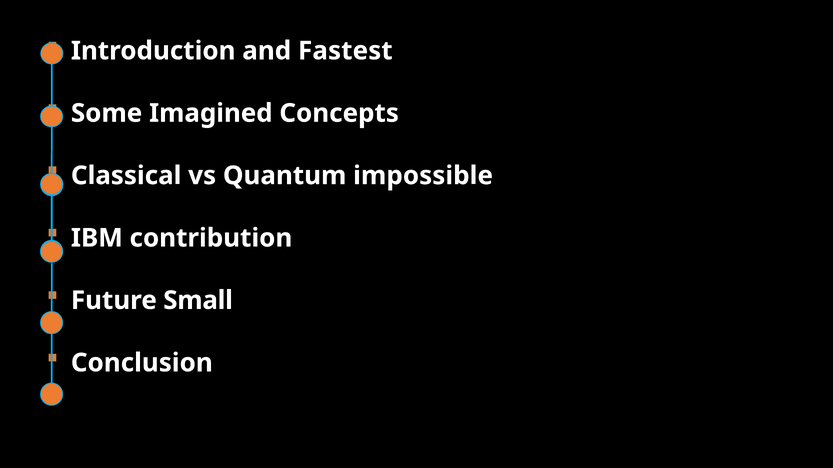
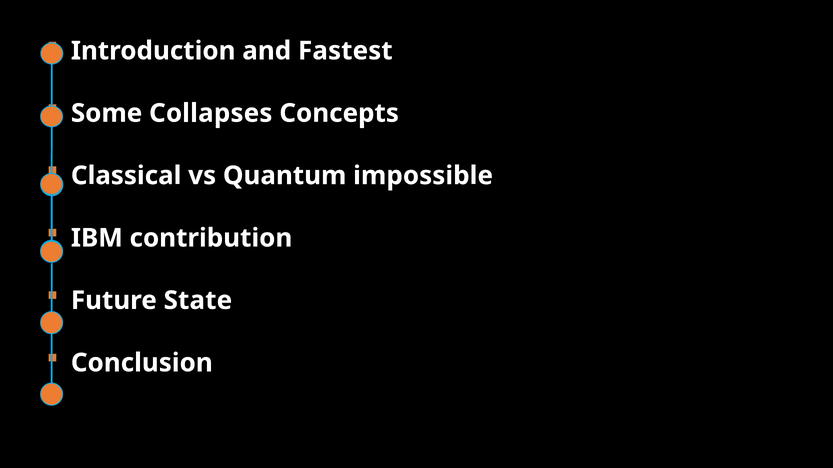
Imagined: Imagined -> Collapses (211, 113)
Small: Small -> State (198, 301)
